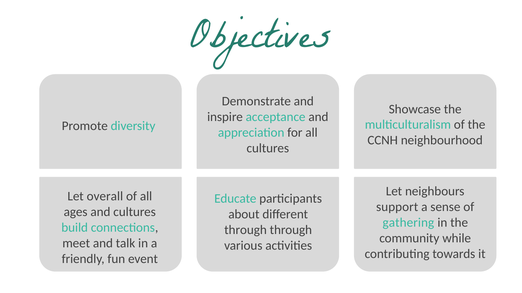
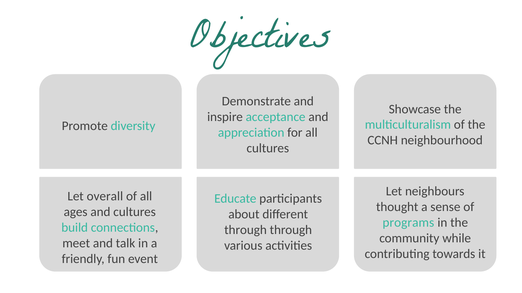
support: support -> thought (397, 207)
gathering: gathering -> programs (408, 223)
